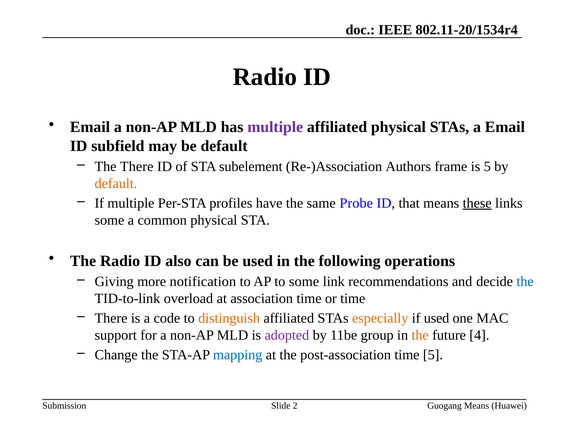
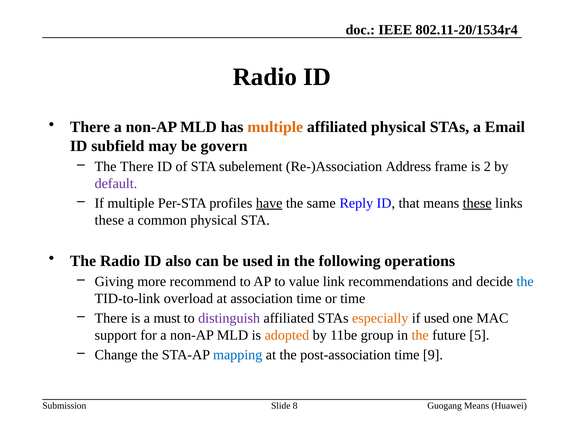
Email: Email -> There (90, 127)
multiple colour: purple -> orange (275, 127)
be default: default -> govern (224, 146)
Authors: Authors -> Address (408, 167)
is 5: 5 -> 2 (487, 167)
default colour: orange -> purple (116, 183)
have underline: none -> present (269, 203)
Probe: Probe -> Reply (356, 203)
some: some -> these (109, 220)
notification: notification -> recommend (203, 282)
to some: some -> value (304, 282)
code: code -> must (167, 318)
distinguish colour: orange -> purple (229, 318)
adopted colour: purple -> orange (287, 335)
4: 4 -> 5 (479, 335)
time 5: 5 -> 9 (433, 355)
2: 2 -> 8 (295, 406)
